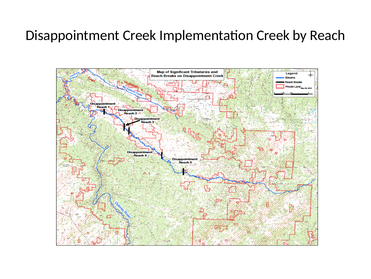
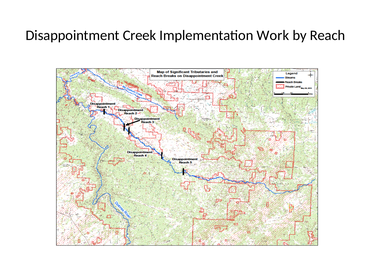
Implementation Creek: Creek -> Work (273, 35)
